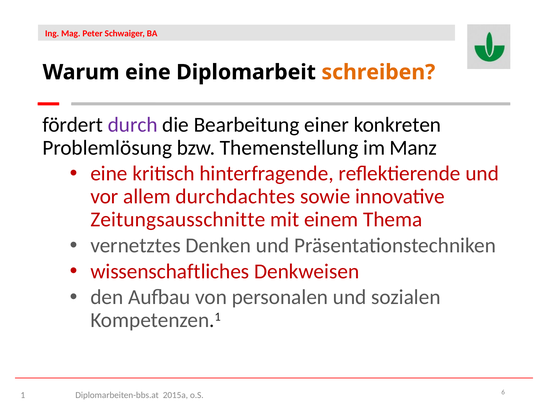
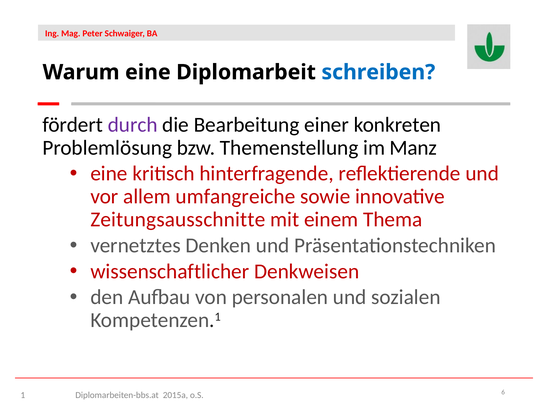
schreiben colour: orange -> blue (378, 72)
durchdachtes: durchdachtes -> umfangreiche (235, 197)
wissenschaftliches: wissenschaftliches -> wissenschaftlicher (170, 271)
